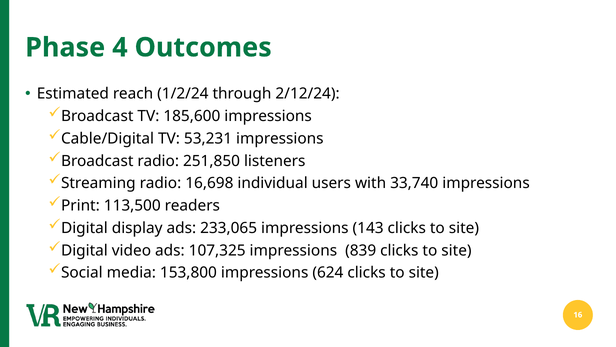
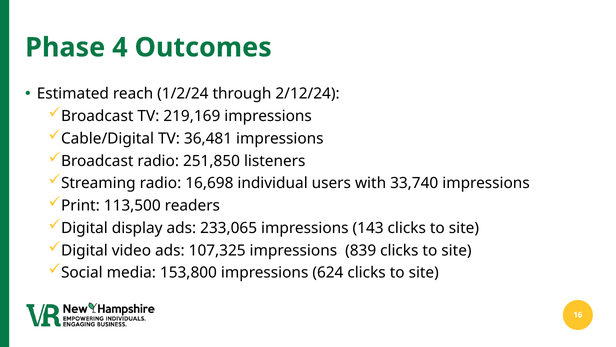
185,600: 185,600 -> 219,169 (192, 116)
53,231: 53,231 -> 36,481 (208, 138)
